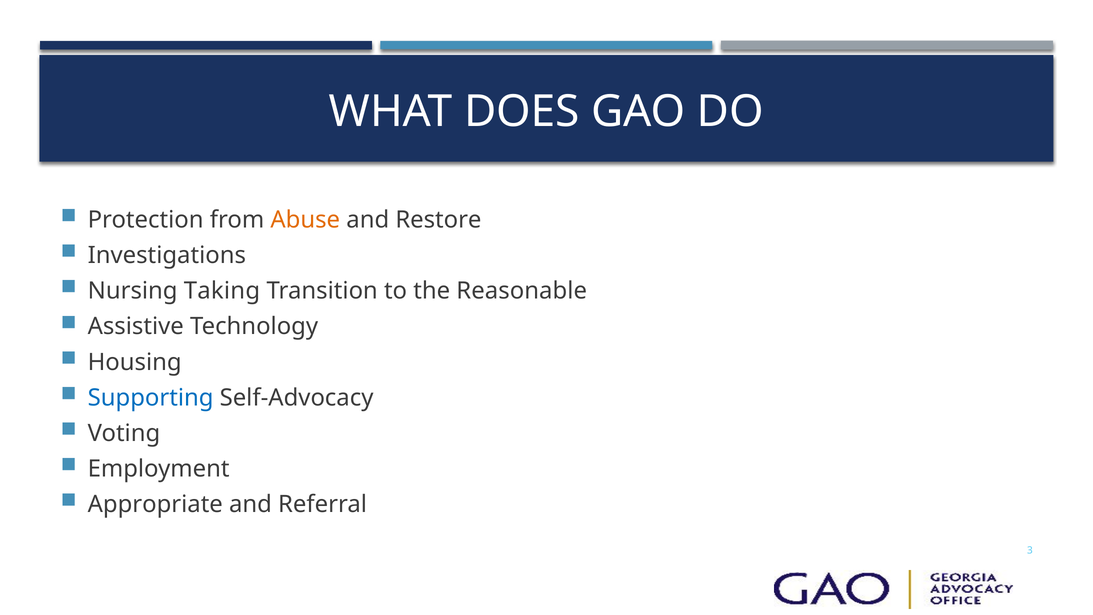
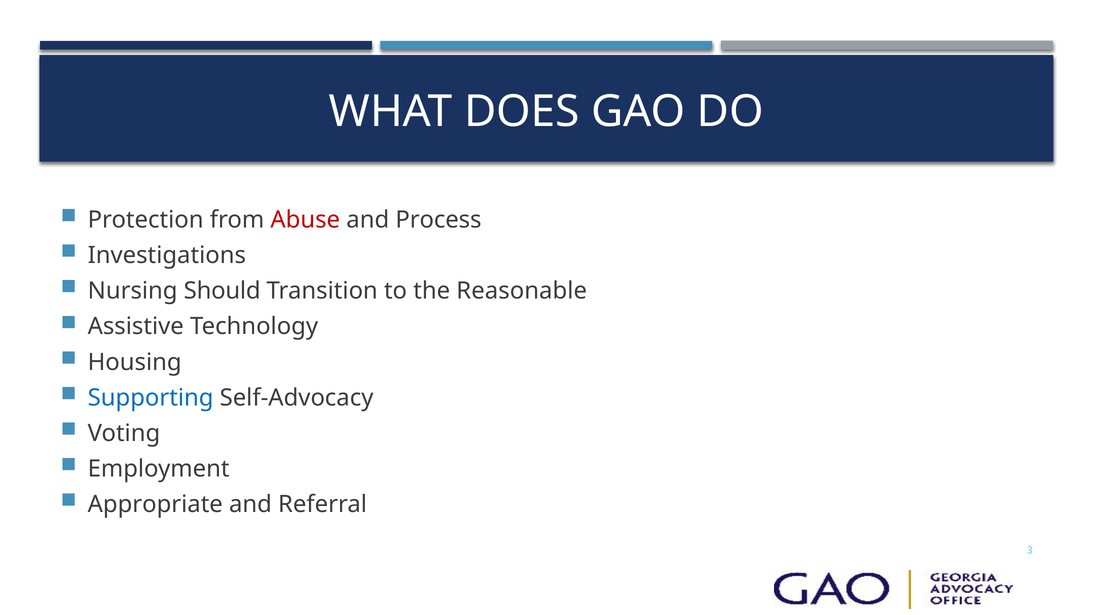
Abuse colour: orange -> red (305, 220)
Restore: Restore -> Process (438, 220)
Taking: Taking -> Should (222, 291)
